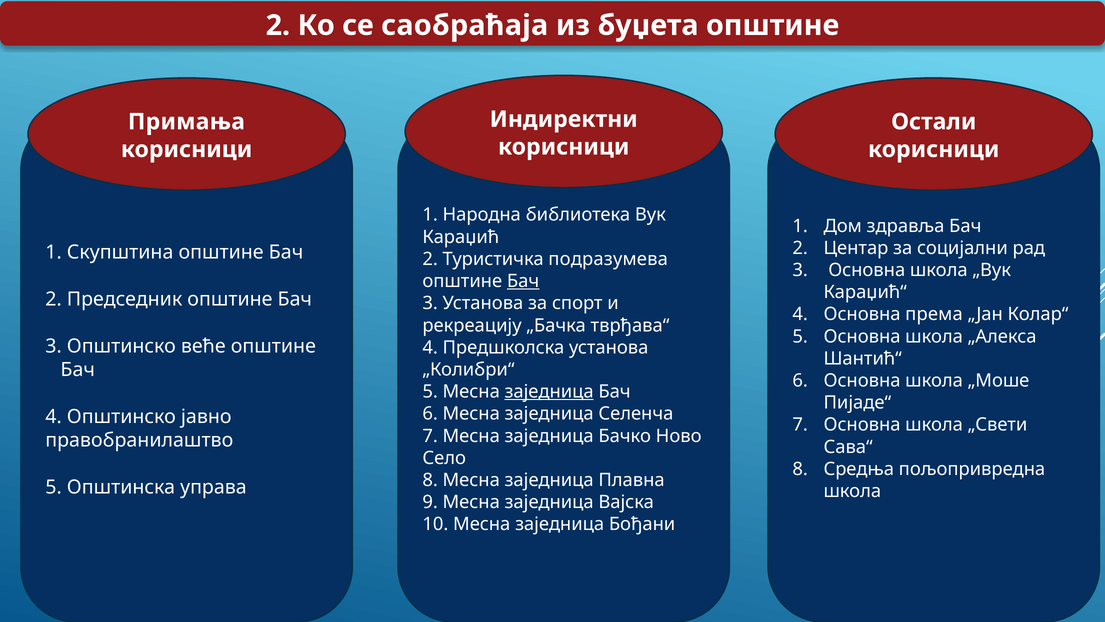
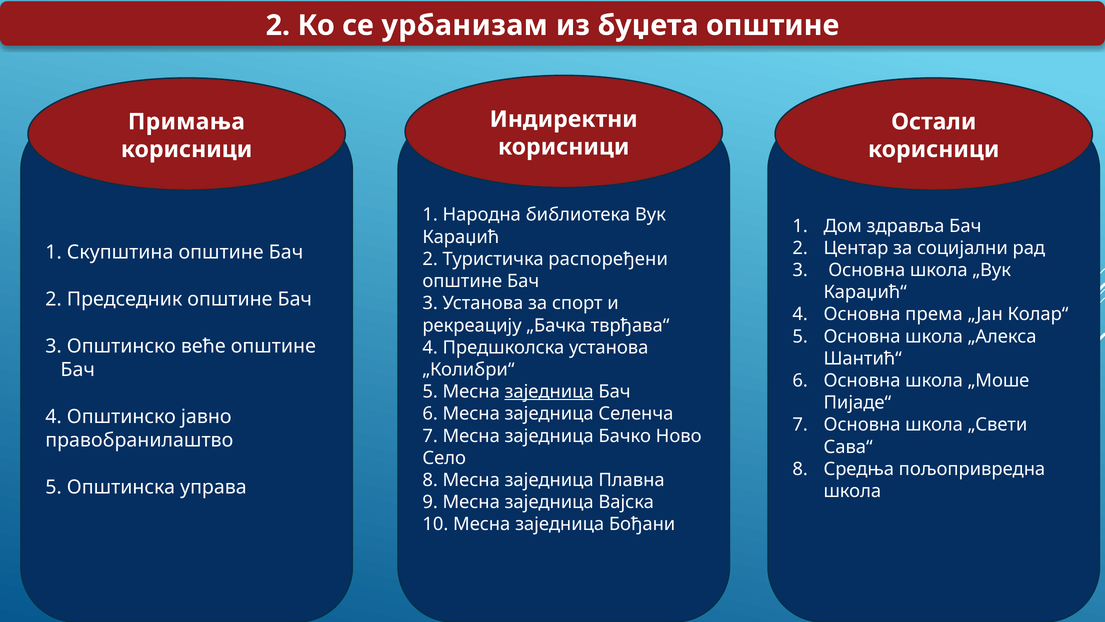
саобраћаја: саобраћаја -> урбанизам (465, 25)
подразумева: подразумева -> распоређени (608, 259)
Бач underline: present -> none (523, 281)
